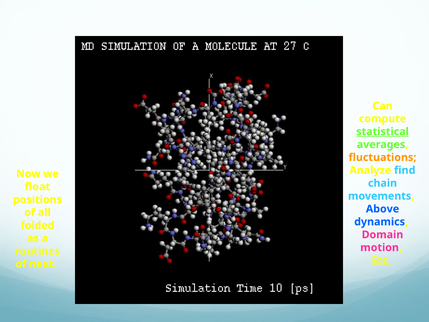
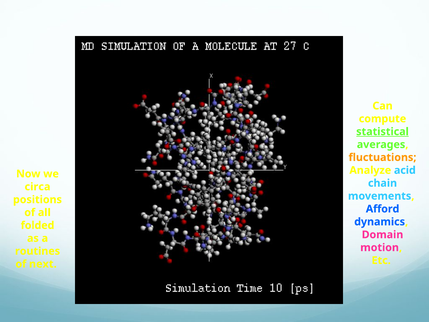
find: find -> acid (405, 170)
float: float -> circa (37, 187)
Above: Above -> Afford (383, 209)
Etc underline: present -> none (381, 260)
